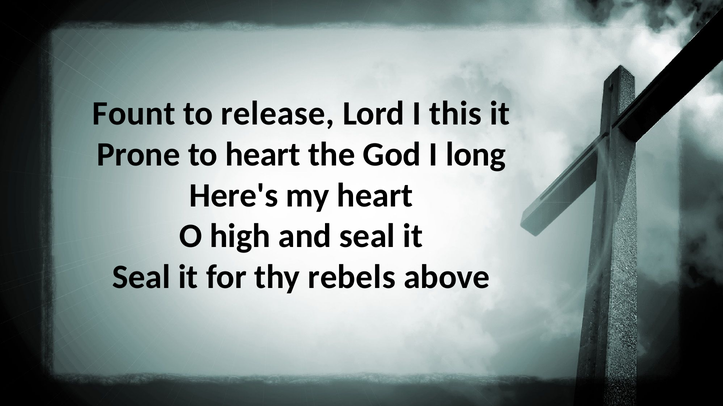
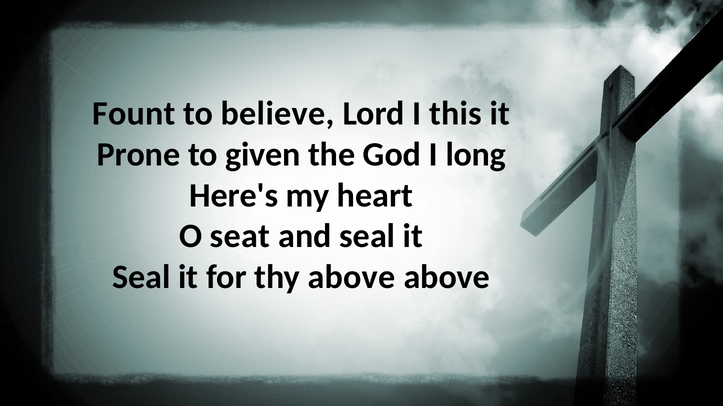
release: release -> believe (278, 114)
to heart: heart -> given (263, 155)
high: high -> seat (240, 237)
thy rebels: rebels -> above (352, 278)
